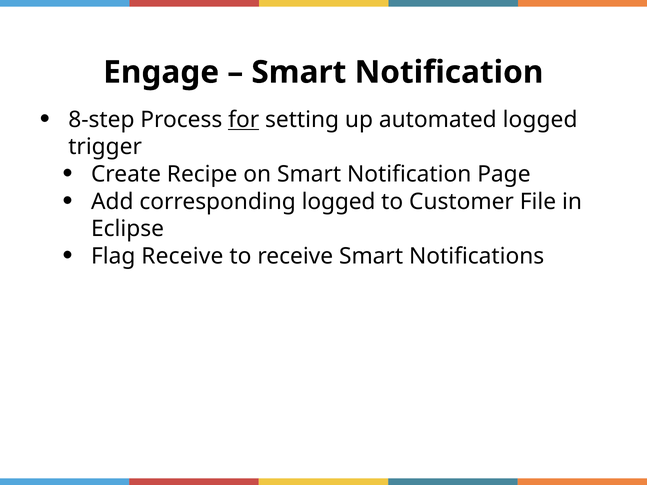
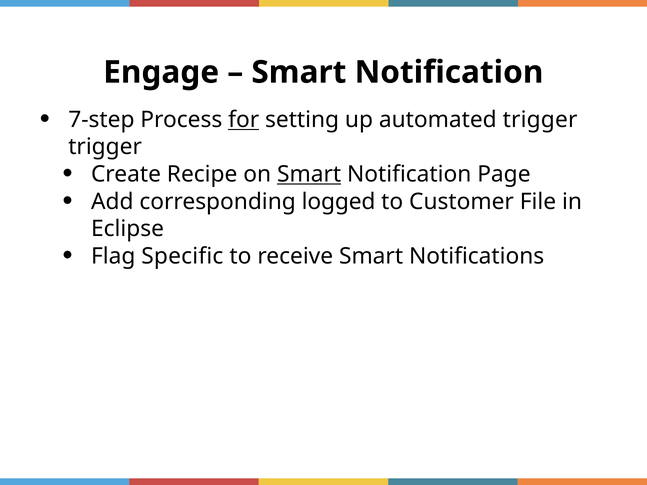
8-step: 8-step -> 7-step (101, 120)
automated logged: logged -> trigger (540, 120)
Smart underline: none -> present (309, 174)
Flag Receive: Receive -> Specific (182, 256)
